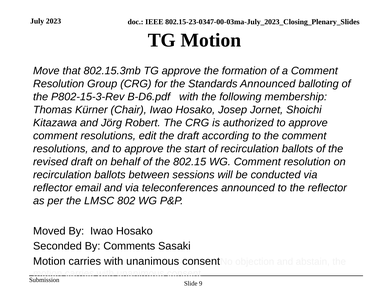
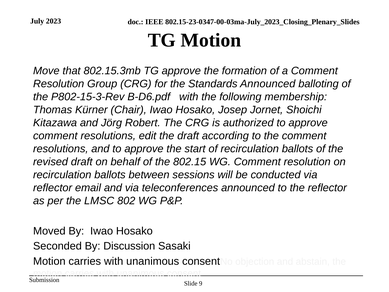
Comments: Comments -> Discussion (129, 246)
